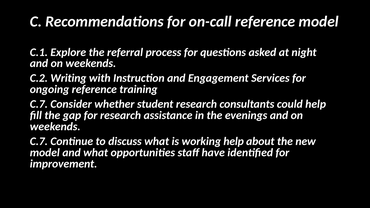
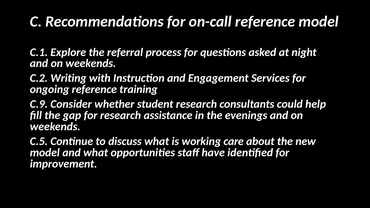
C.7: C.7 -> C.9 (39, 104)
C.7: C.7 -> C.5 (39, 141)
working help: help -> care (234, 141)
